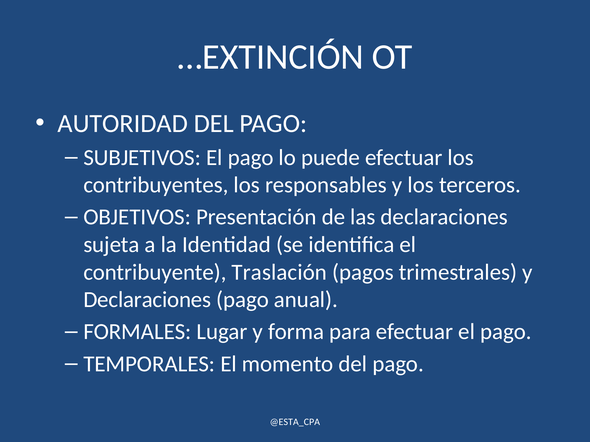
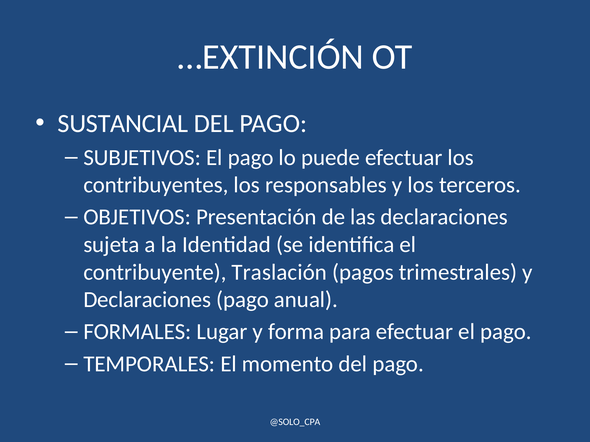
AUTORIDAD: AUTORIDAD -> SUSTANCIAL (123, 124)
@ESTA_CPA: @ESTA_CPA -> @SOLO_CPA (295, 422)
